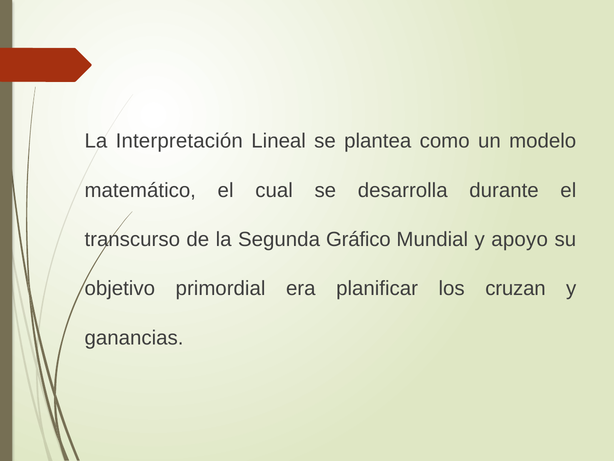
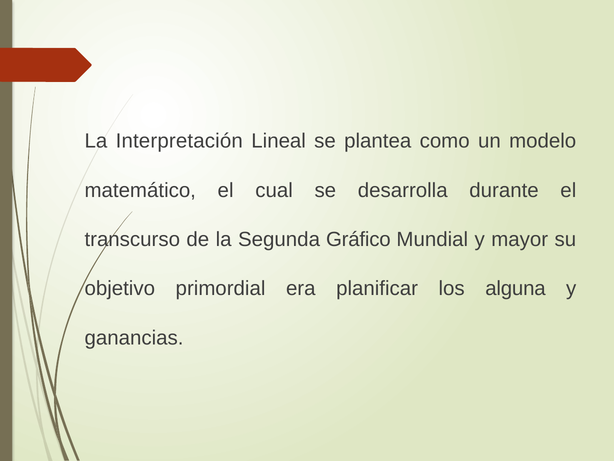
apoyo: apoyo -> mayor (520, 239)
cruzan: cruzan -> alguna (515, 288)
